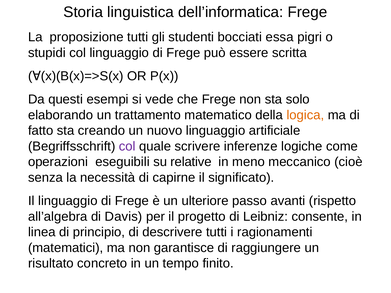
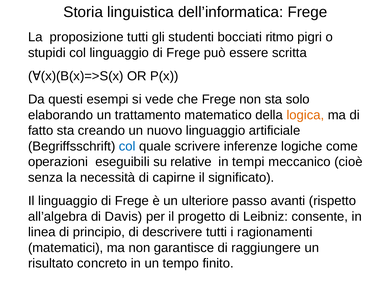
essa: essa -> ritmo (280, 37)
col colour: purple -> blue (127, 146)
meno: meno -> tempi (248, 162)
